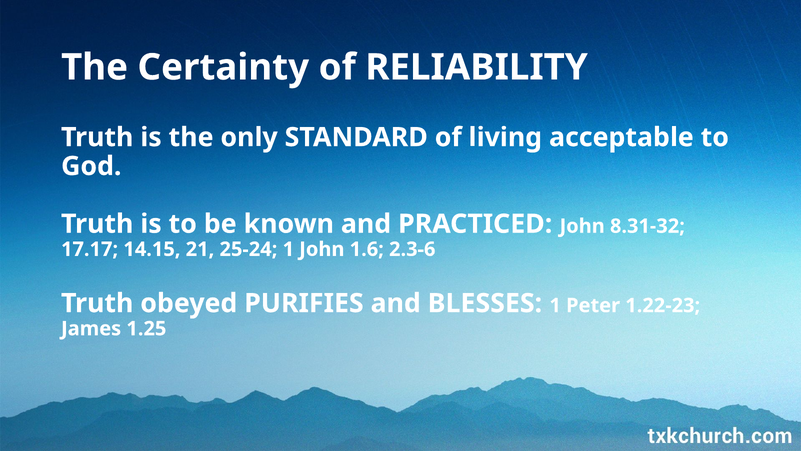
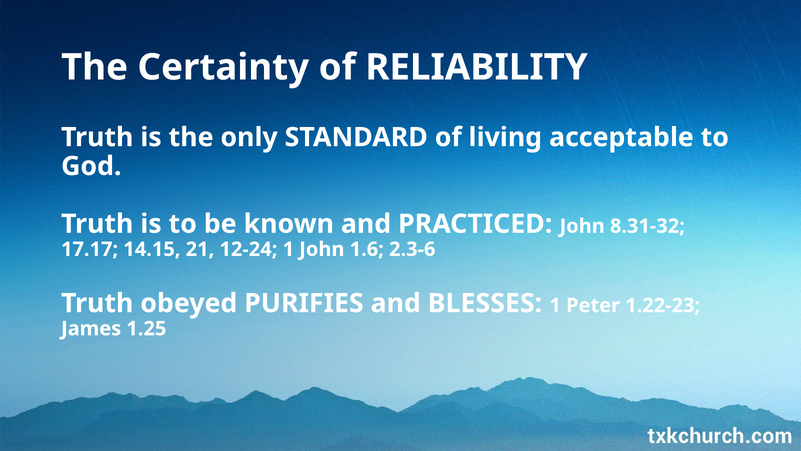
25-24: 25-24 -> 12-24 (248, 249)
